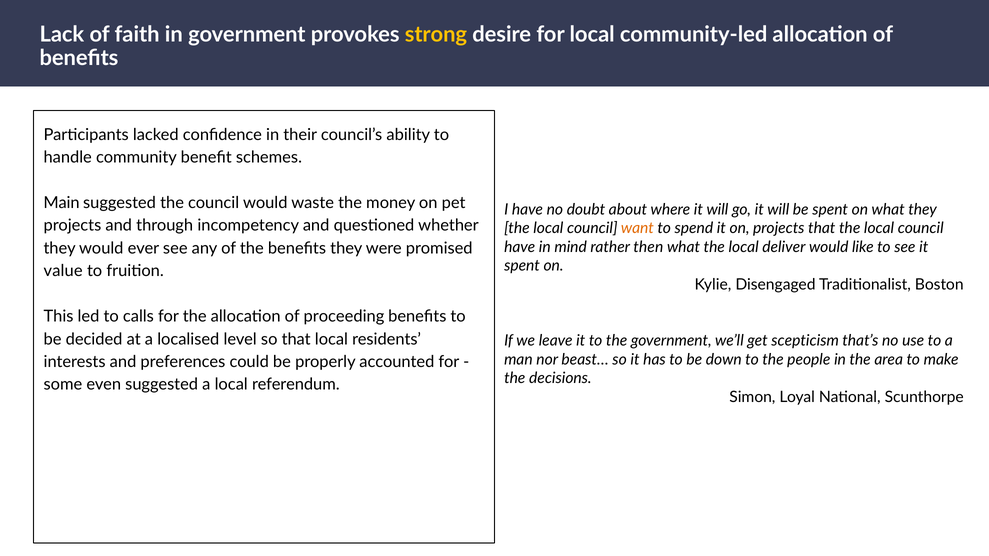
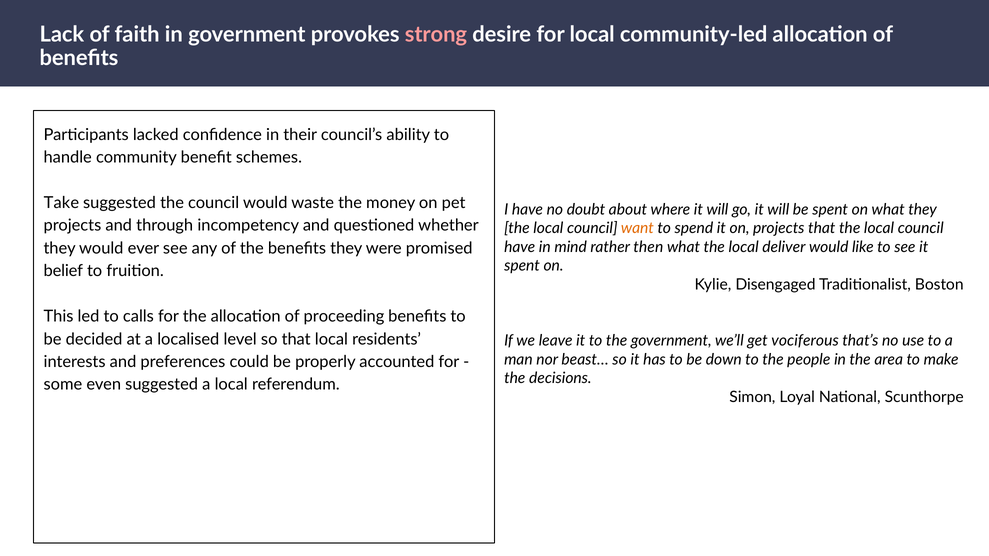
strong colour: yellow -> pink (436, 34)
Main: Main -> Take (61, 203)
value: value -> belief (63, 271)
scepticism: scepticism -> vociferous (805, 341)
